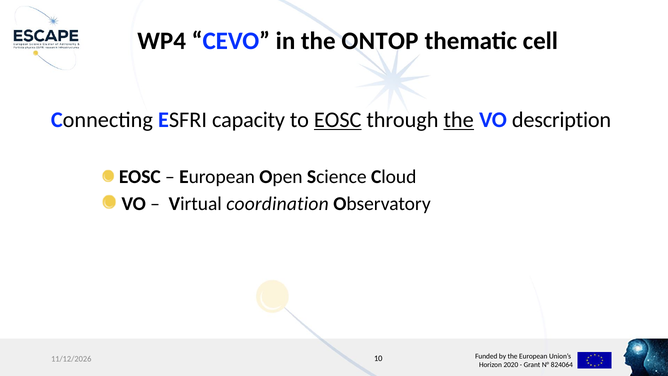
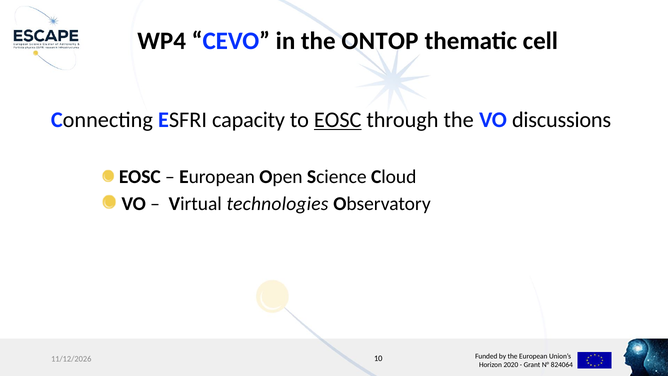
the underline: present -> none (459, 120)
description: description -> discussions (562, 120)
coordination: coordination -> technologies (277, 204)
